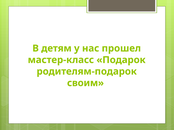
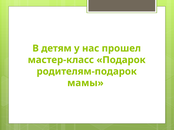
своим: своим -> мамы (85, 83)
